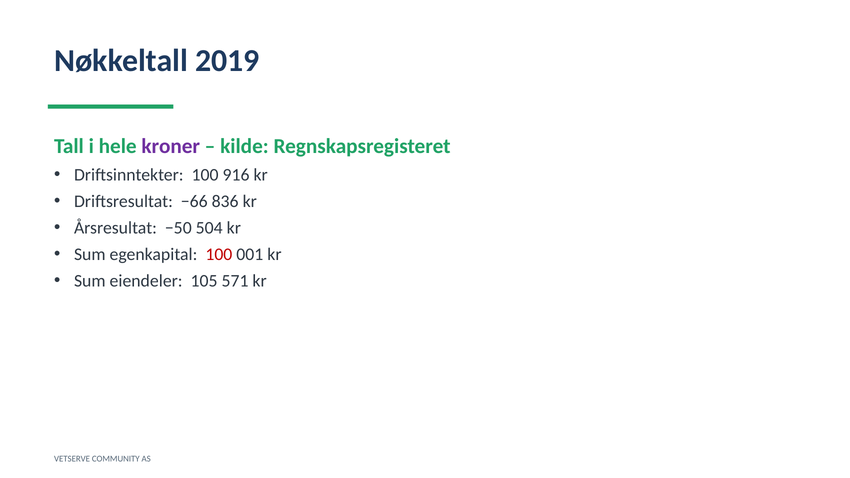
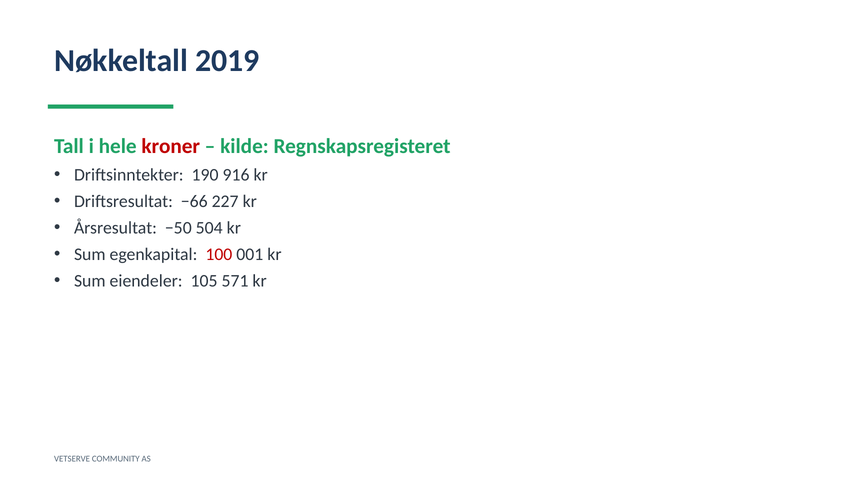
kroner colour: purple -> red (171, 146)
Driftsinntekter 100: 100 -> 190 (205, 175)
836: 836 -> 227 (225, 201)
